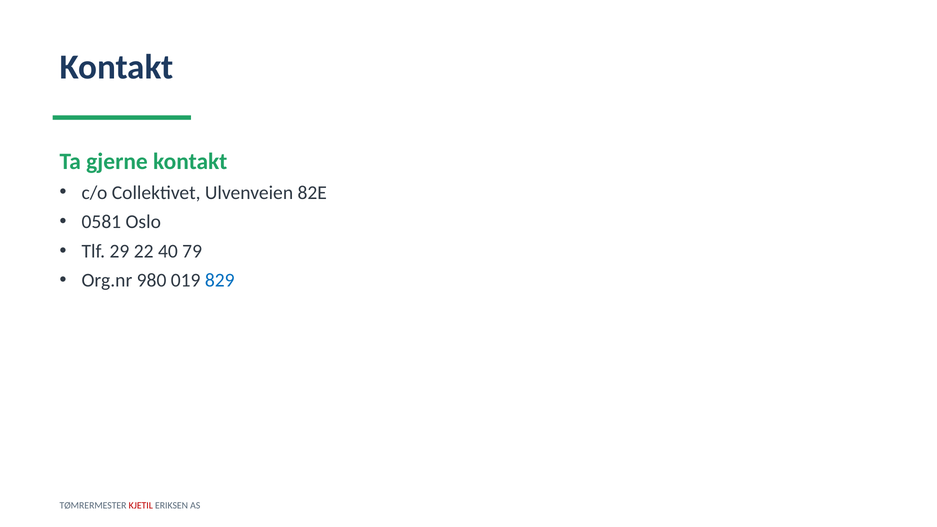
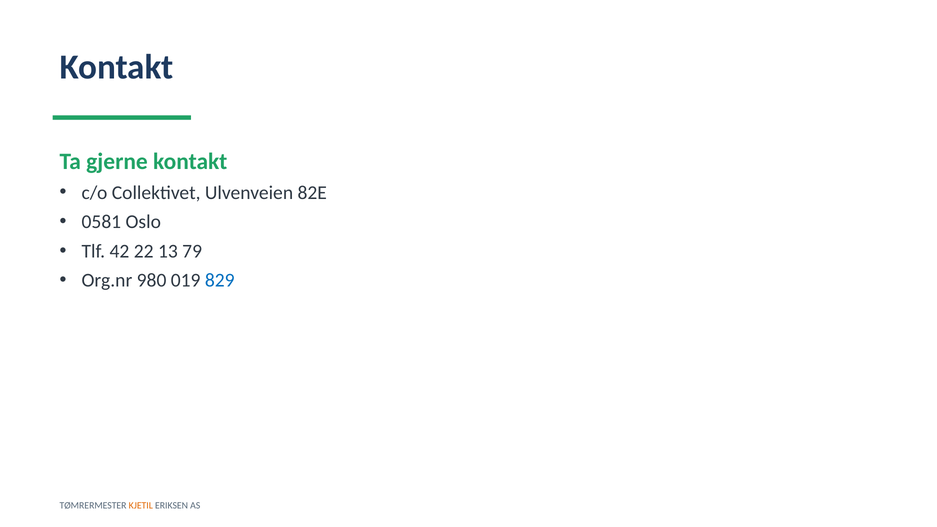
29: 29 -> 42 (119, 251)
40: 40 -> 13 (168, 251)
KJETIL colour: red -> orange (141, 506)
